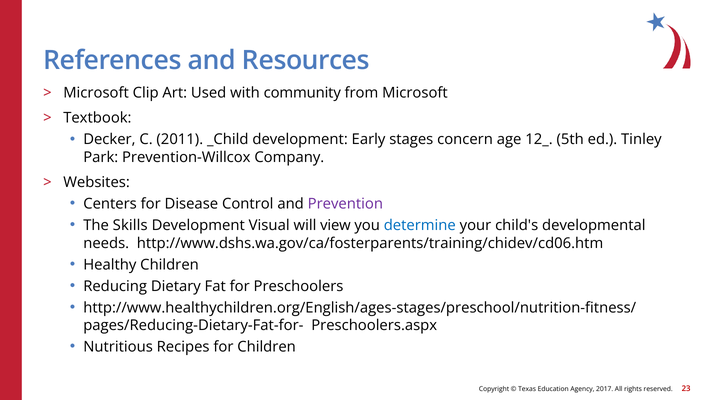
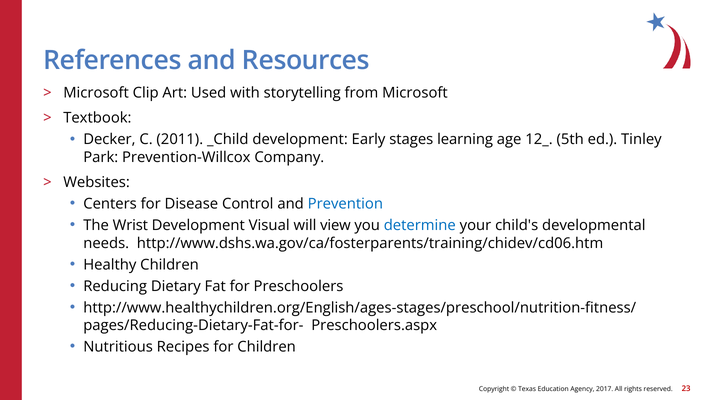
community: community -> storytelling (302, 93)
concern: concern -> learning (465, 140)
Prevention colour: purple -> blue (345, 204)
Skills: Skills -> Wrist (130, 226)
